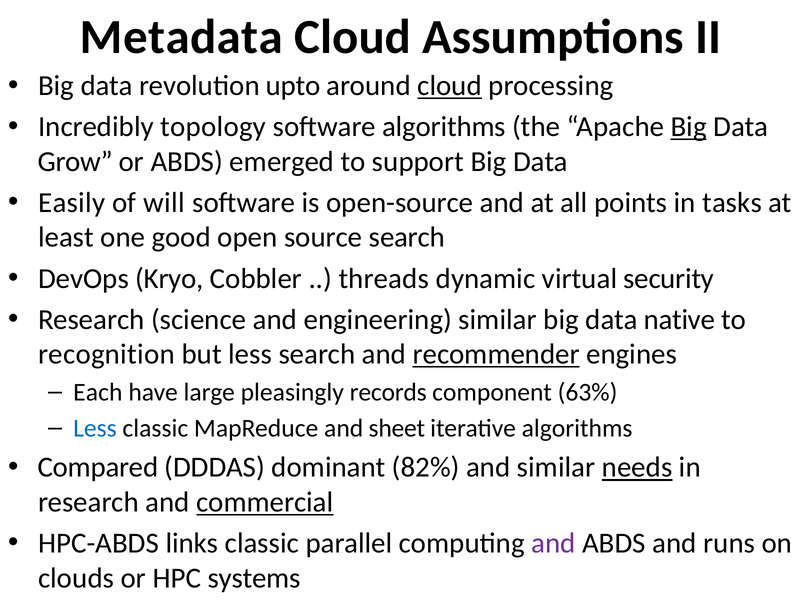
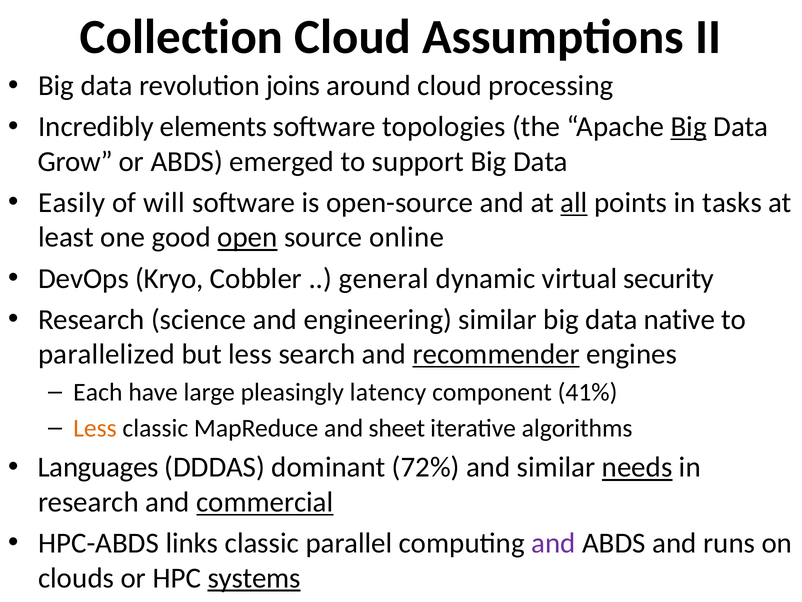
Metadata: Metadata -> Collection (182, 37)
upto: upto -> joins (293, 86)
cloud underline: present -> none (450, 86)
topology: topology -> elements (213, 127)
software algorithms: algorithms -> topologies (444, 127)
all underline: none -> present (574, 203)
open underline: none -> present (247, 237)
source search: search -> online (407, 237)
threads: threads -> general (384, 278)
recognition: recognition -> parallelized (107, 354)
records: records -> latency (388, 392)
63%: 63% -> 41% (588, 392)
Less colour: blue -> orange (95, 428)
Compared: Compared -> Languages (98, 467)
82%: 82% -> 72% (426, 467)
systems underline: none -> present (254, 577)
